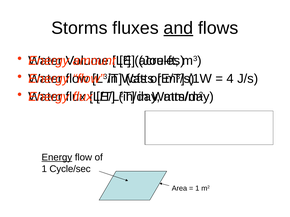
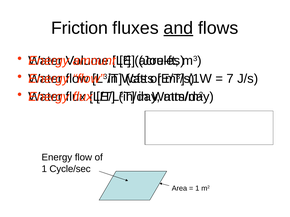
Storms: Storms -> Friction (80, 28)
4: 4 -> 7 (230, 79)
Energy underline: present -> none (57, 158)
